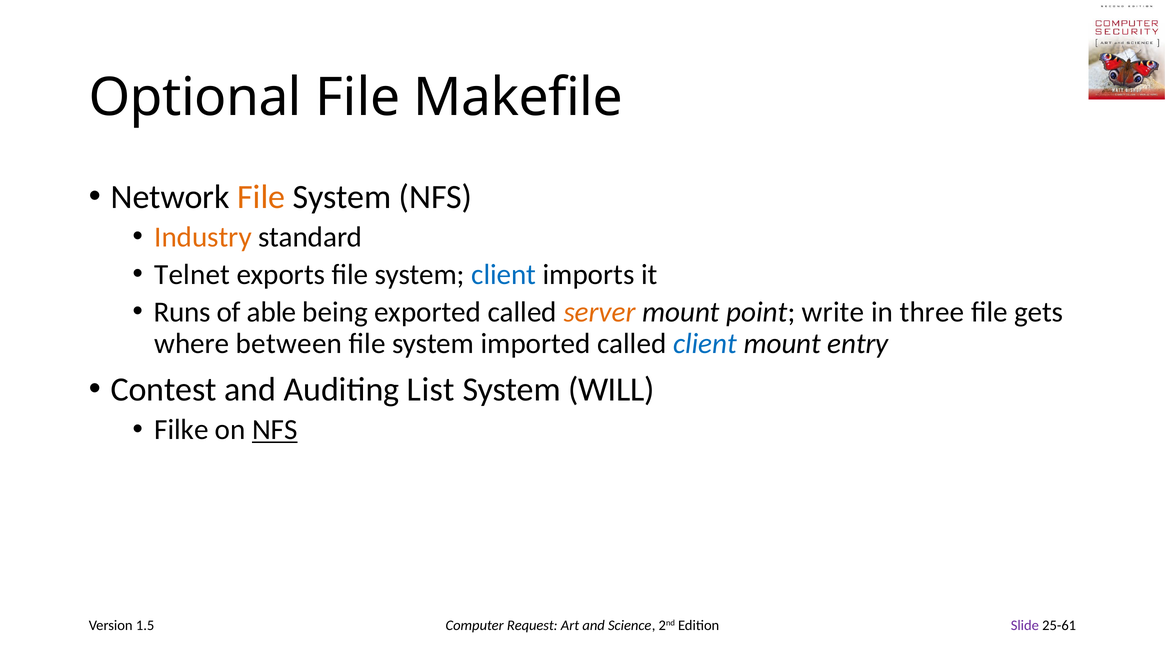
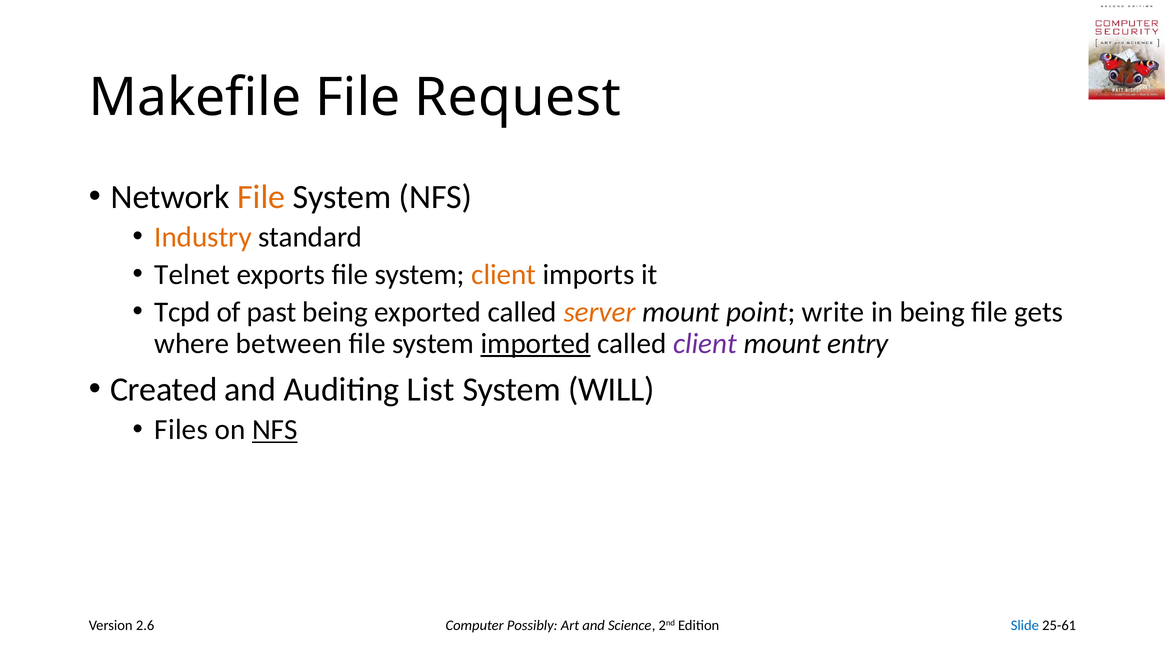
Optional: Optional -> Makefile (195, 98)
Makefile: Makefile -> Request (518, 98)
client colour: blue -> orange (504, 275)
Runs: Runs -> Tcpd (182, 312)
able: able -> past (272, 312)
in three: three -> being (932, 312)
imported underline: none -> present (536, 344)
client colour: blue -> purple (705, 344)
Contest: Contest -> Created (164, 390)
Filke: Filke -> Files (181, 430)
1.5: 1.5 -> 2.6 (145, 626)
Request: Request -> Possibly (532, 626)
Slide colour: purple -> blue (1025, 626)
